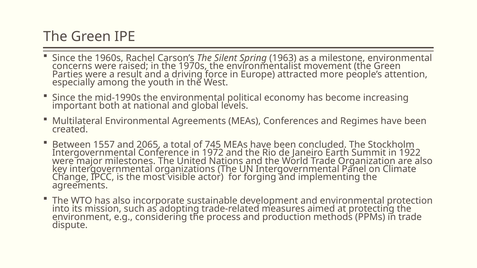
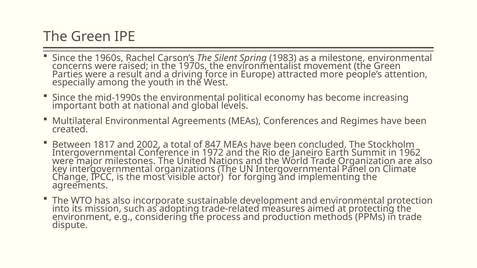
1963: 1963 -> 1983 (283, 58)
1557: 1557 -> 1817 (104, 145)
2065: 2065 -> 2002 (149, 145)
745: 745 -> 847 (213, 145)
1922: 1922 -> 1962 (410, 153)
